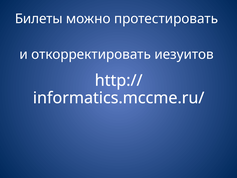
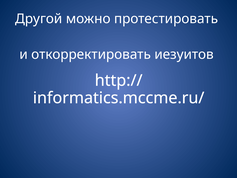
Билеты: Билеты -> Другой (39, 19)
